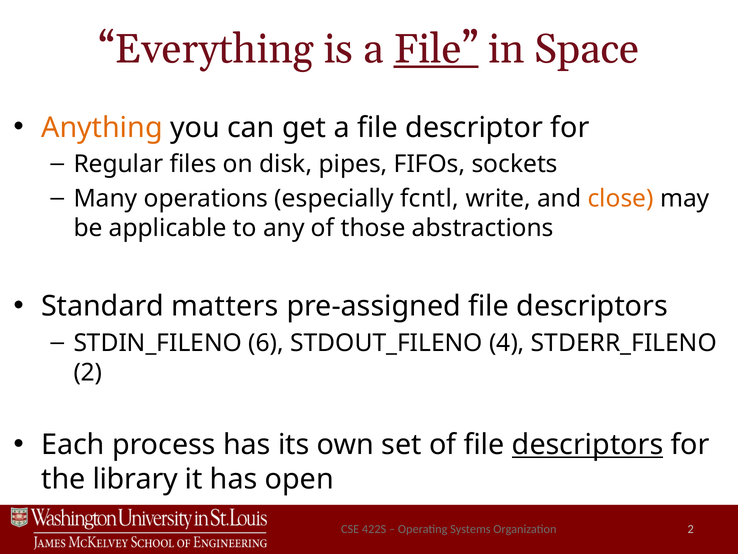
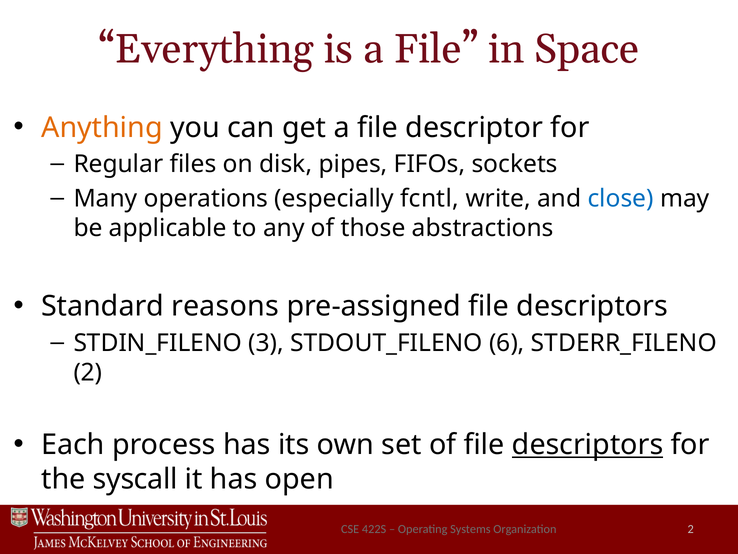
File underline: present -> none (436, 49)
close colour: orange -> blue (621, 198)
matters: matters -> reasons (225, 306)
6: 6 -> 3 (266, 343)
4: 4 -> 6 (507, 343)
library: library -> syscall (135, 479)
